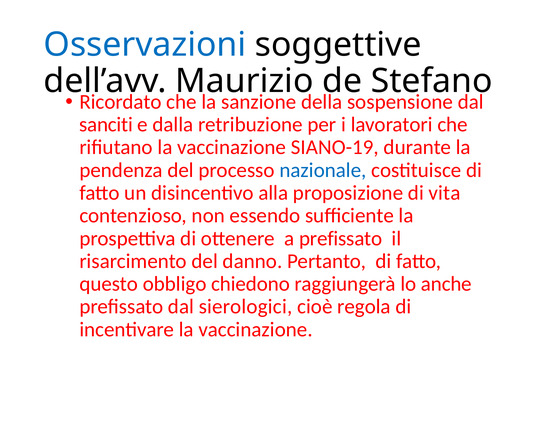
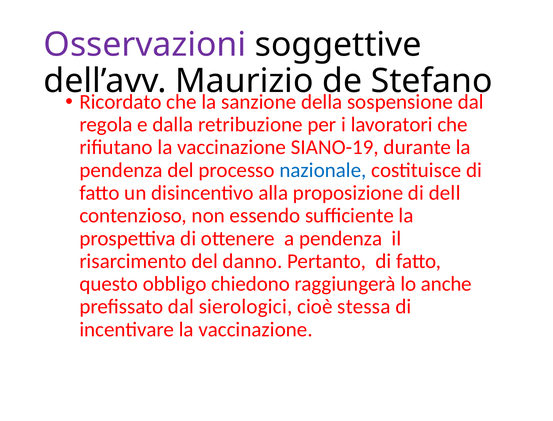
Osservazioni colour: blue -> purple (145, 45)
sanciti: sanciti -> regola (106, 125)
vita: vita -> dell (445, 193)
a prefissato: prefissato -> pendenza (341, 239)
regola: regola -> stessa (364, 307)
